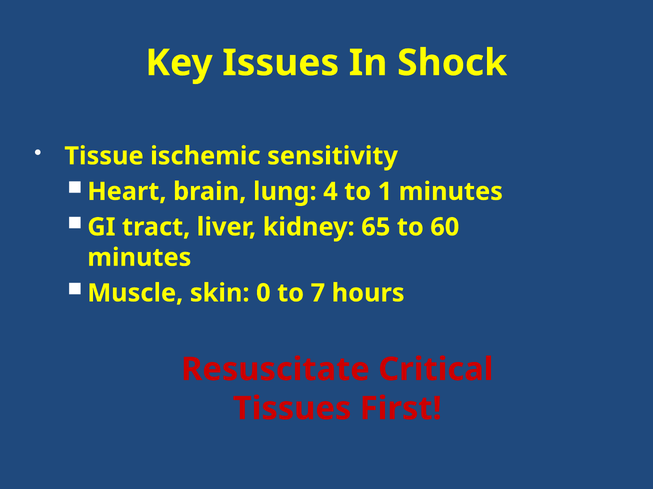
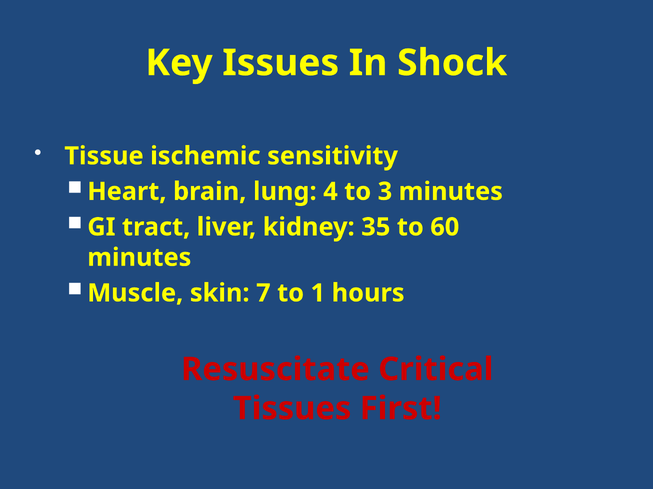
1: 1 -> 3 (385, 192)
65: 65 -> 35 (376, 227)
0: 0 -> 7 (263, 293)
7: 7 -> 1 (318, 293)
